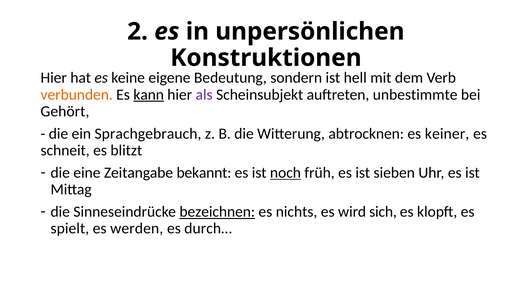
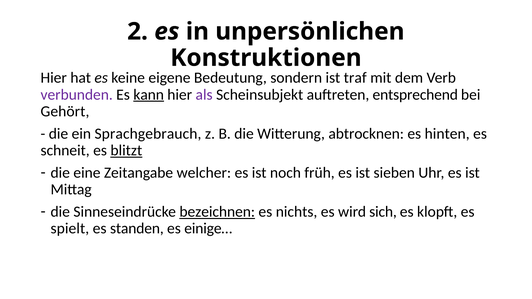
hell: hell -> traf (355, 78)
verbunden colour: orange -> purple (77, 95)
unbestimmte: unbestimmte -> entsprechend (415, 95)
keiner: keiner -> hinten (447, 134)
blitzt underline: none -> present (126, 151)
bekannt: bekannt -> welcher (204, 173)
noch underline: present -> none (285, 173)
werden: werden -> standen (137, 229)
durch…: durch… -> einige… (208, 229)
